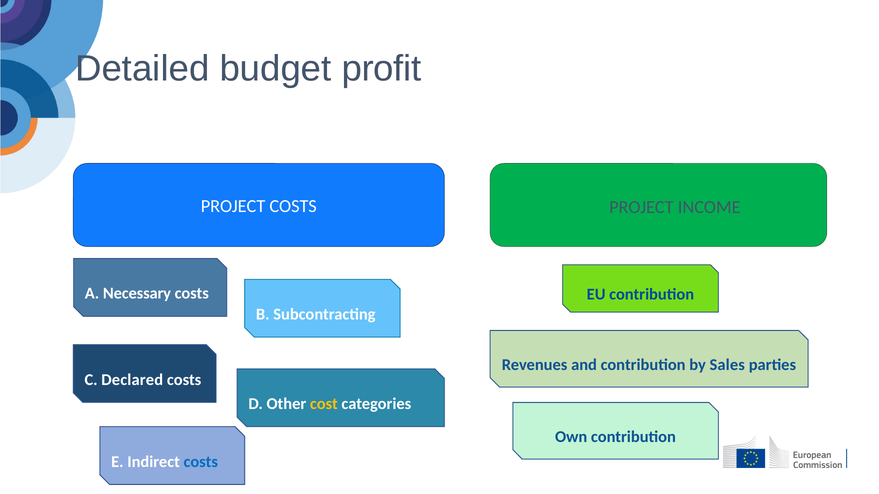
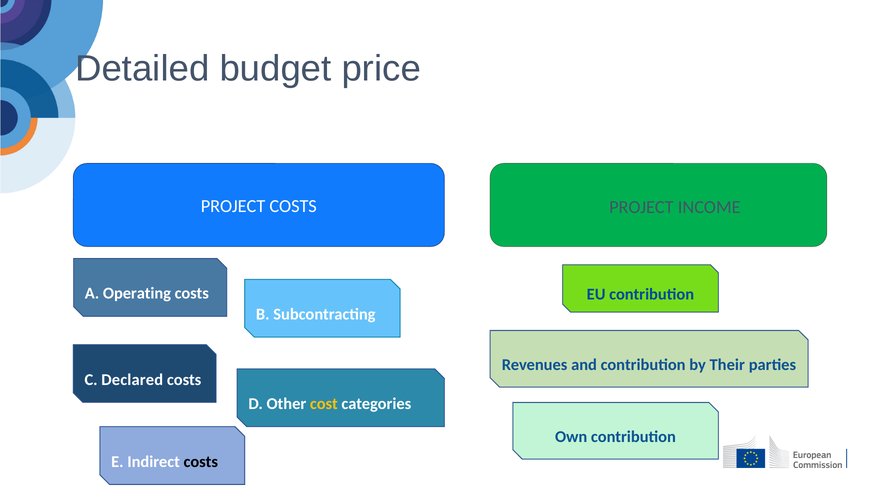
profit: profit -> price (381, 69)
Necessary: Necessary -> Operating (137, 294)
Sales: Sales -> Their (727, 365)
costs colour: blue -> black (201, 462)
